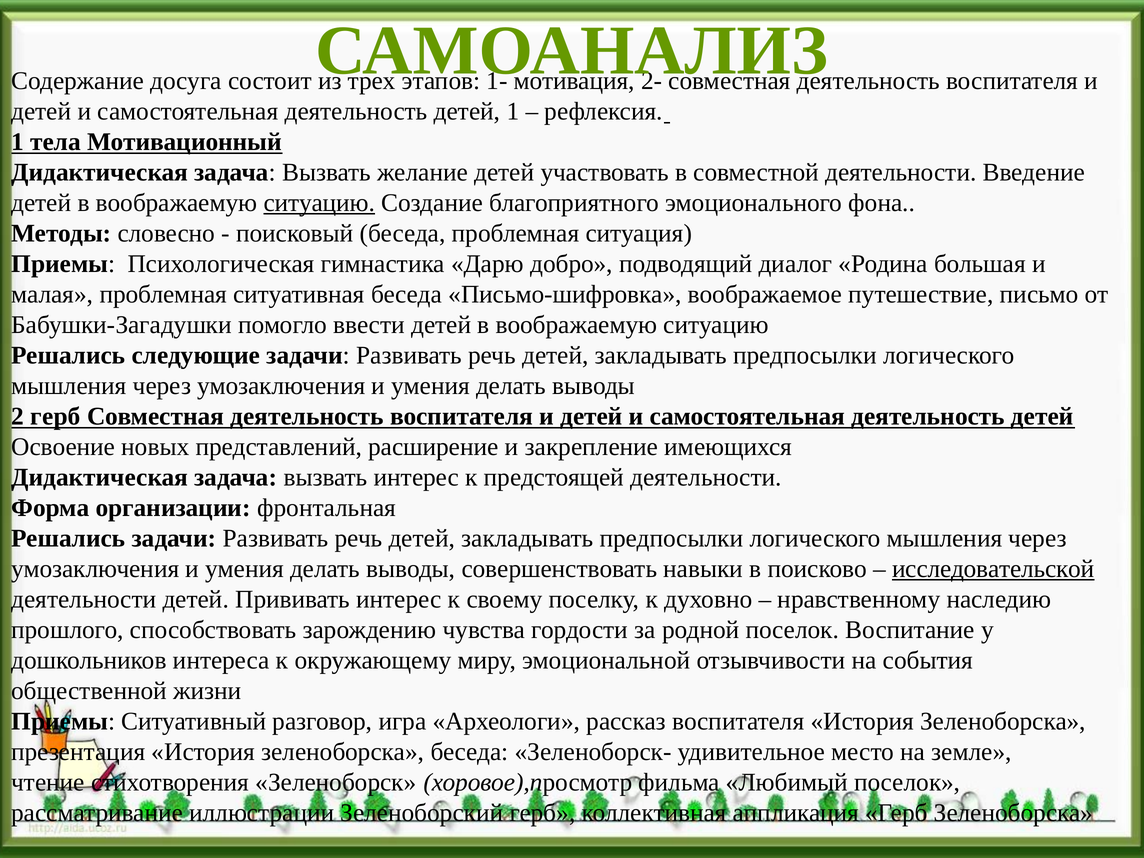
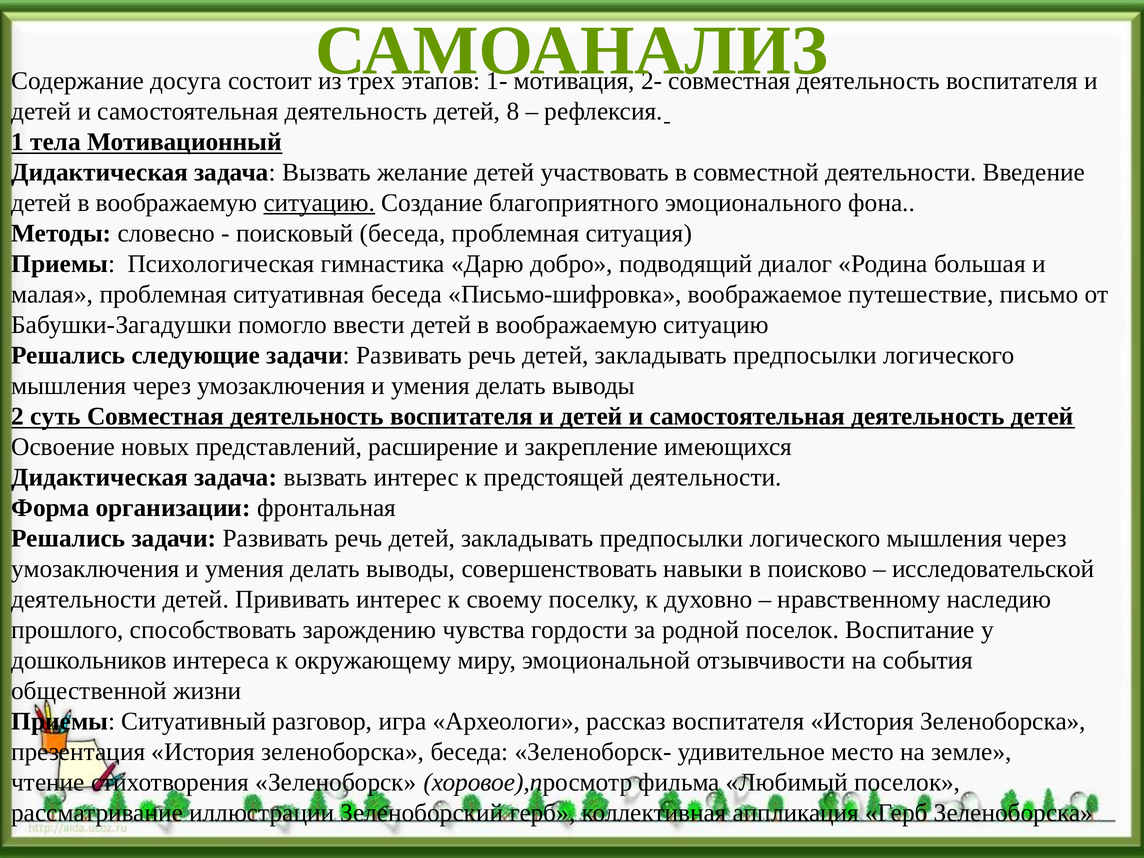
детей 1: 1 -> 8 (513, 112)
2 герб: герб -> суть (55, 416)
исследовательской underline: present -> none (993, 569)
